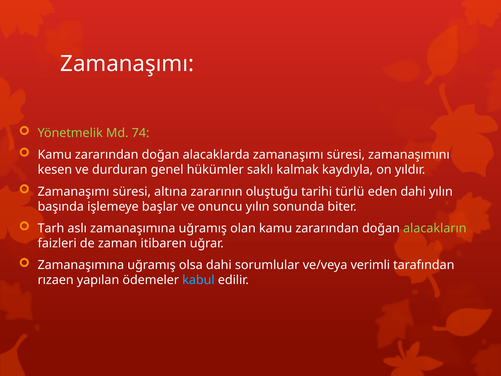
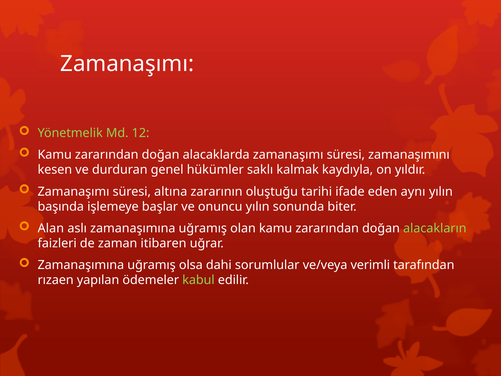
74: 74 -> 12 (141, 133)
türlü: türlü -> ifade (350, 191)
eden dahi: dahi -> aynı (413, 191)
Tarh: Tarh -> Alan (51, 228)
kabul colour: light blue -> light green (198, 280)
